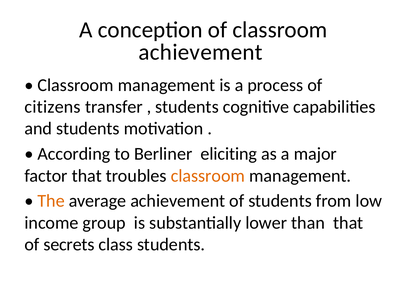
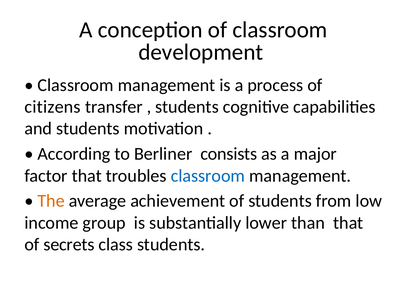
achievement: achievement -> development (201, 52)
eliciting: eliciting -> consists (229, 154)
classroom colour: orange -> blue (208, 176)
